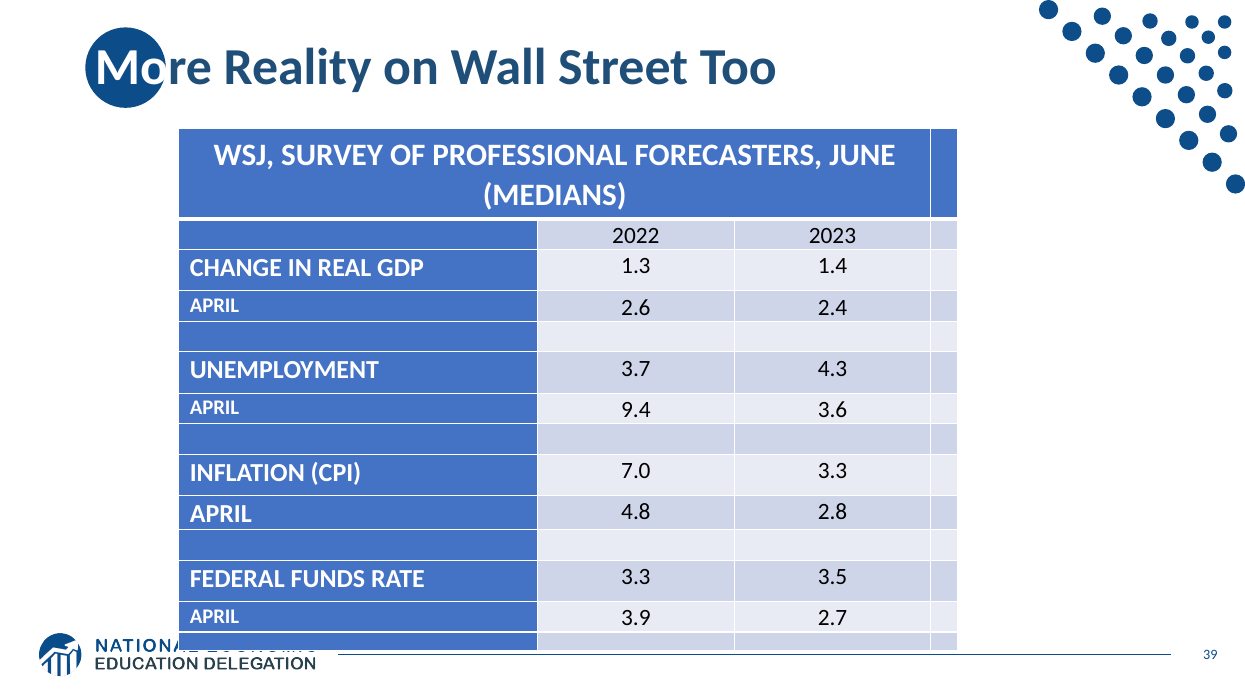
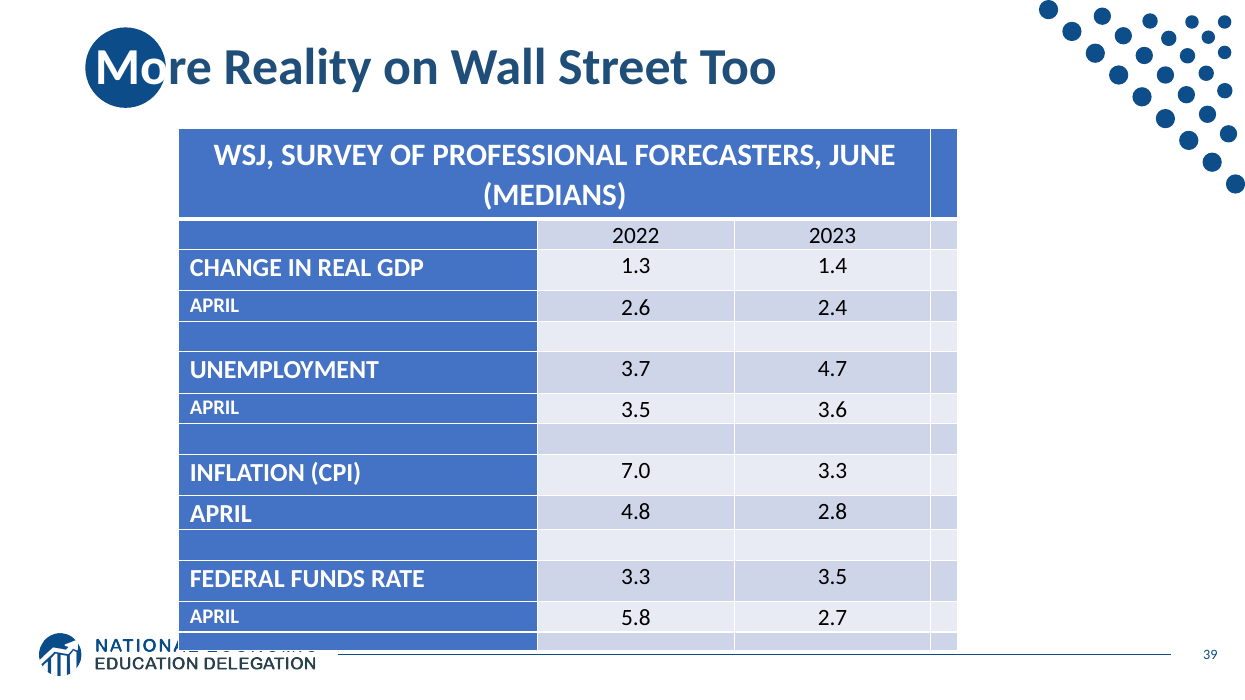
4.3: 4.3 -> 4.7 (833, 369)
APRIL 9.4: 9.4 -> 3.5 (636, 410)
3.9: 3.9 -> 5.8 (636, 618)
